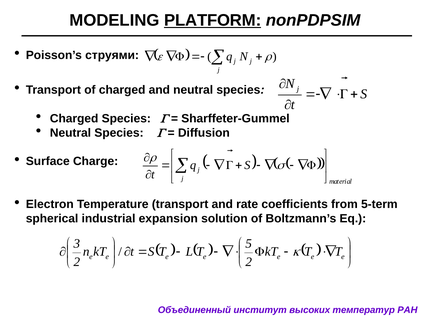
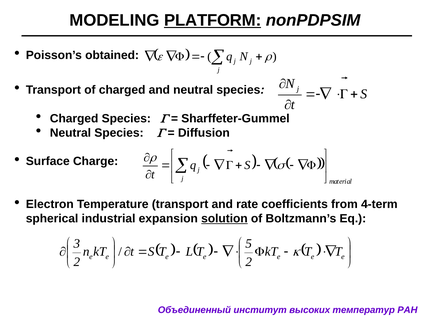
струями: струями -> obtained (112, 55)
5-term: 5-term -> 4-term (379, 205)
solution underline: none -> present (224, 219)
